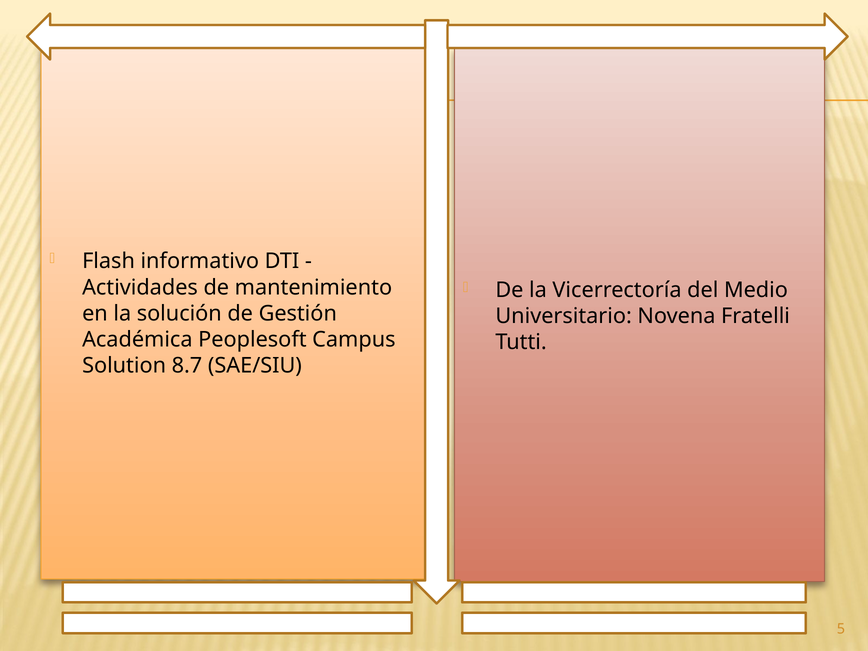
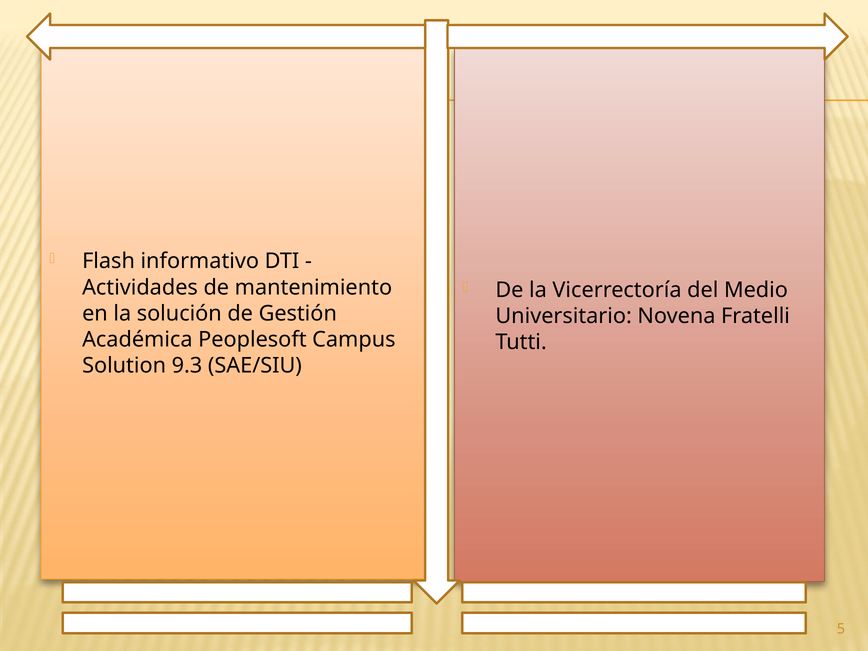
8.7: 8.7 -> 9.3 (187, 365)
